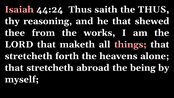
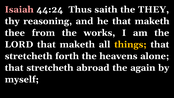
the THUS: THUS -> THEY (154, 10)
he that shewed: shewed -> maketh (152, 21)
things colour: pink -> yellow (130, 44)
being: being -> again (143, 68)
